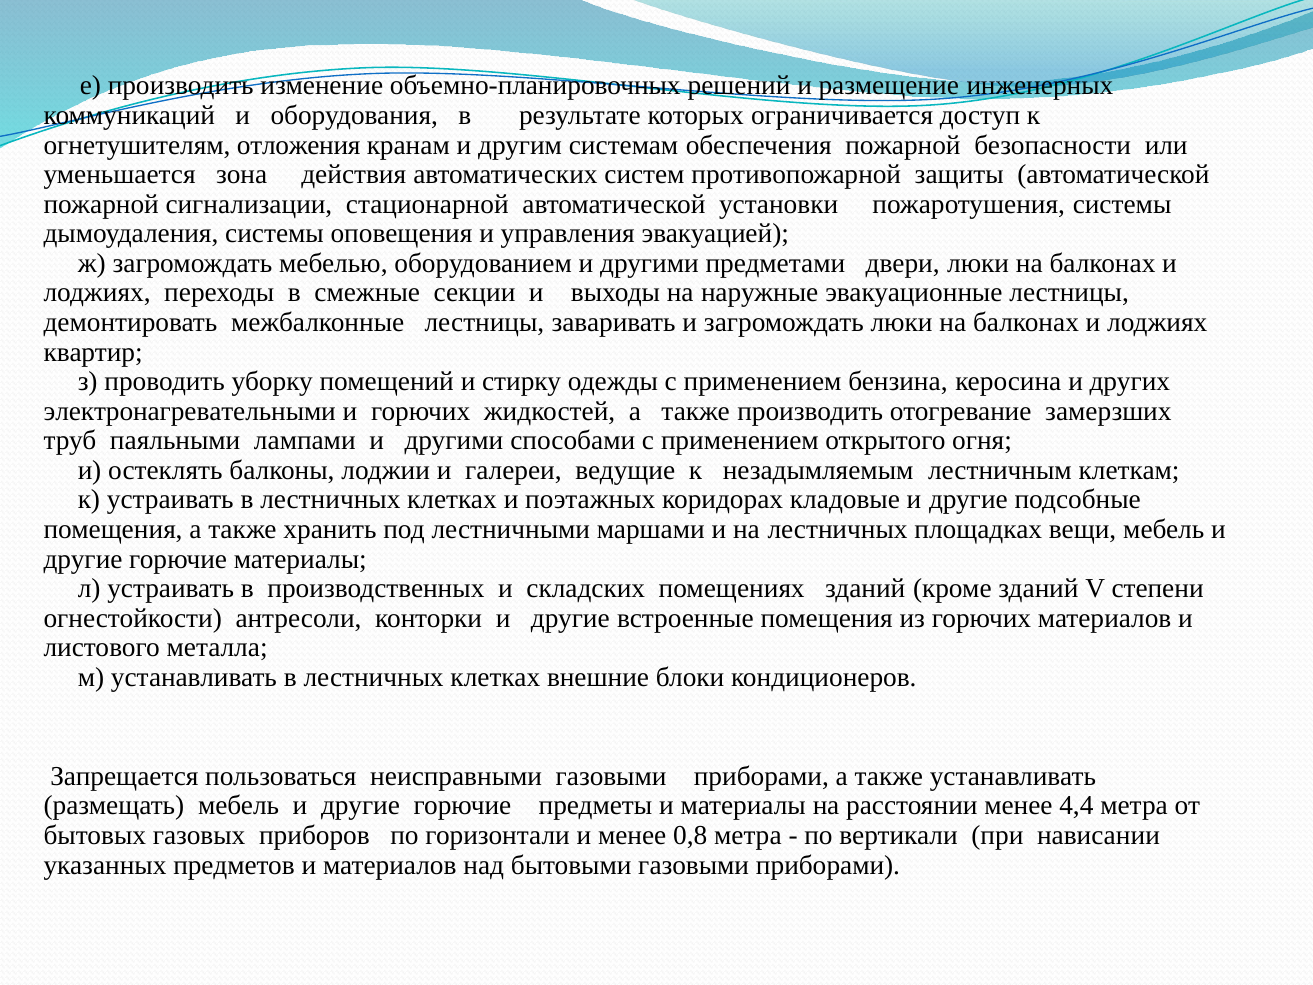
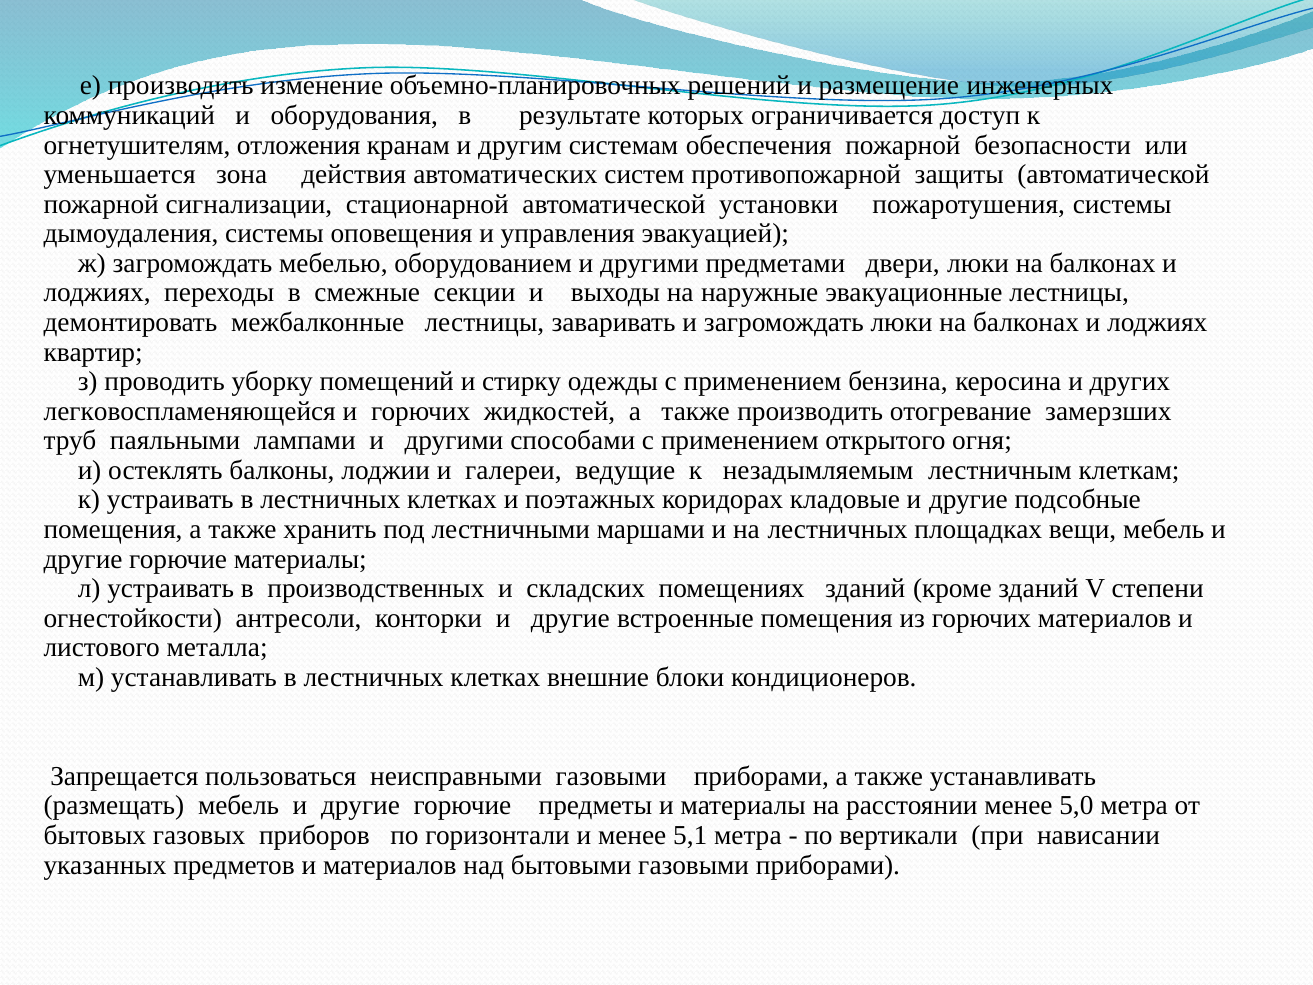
электронагревательными: электронагревательными -> легковоспламеняющейся (190, 411)
4,4: 4,4 -> 5,0 (1076, 806)
0,8: 0,8 -> 5,1 (690, 835)
